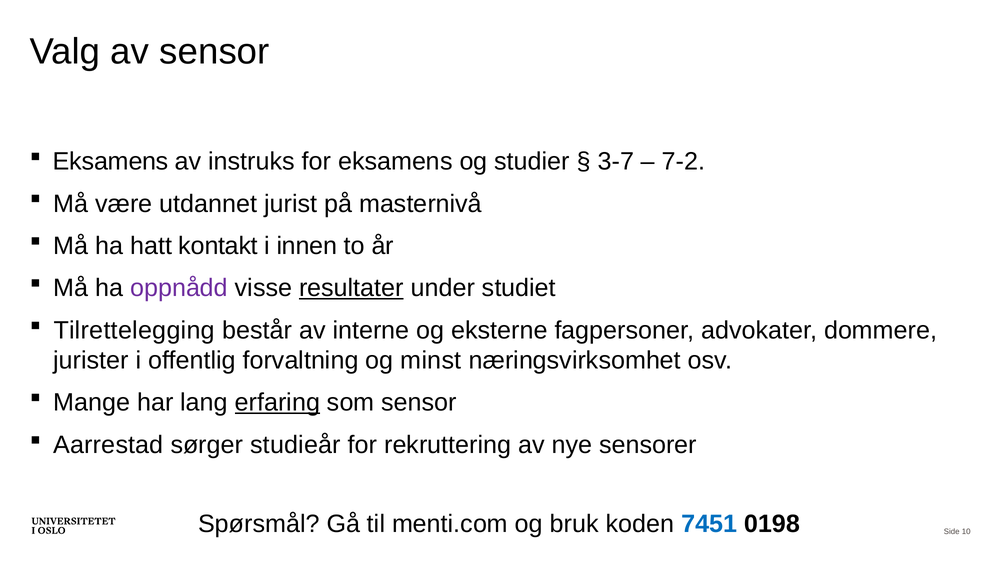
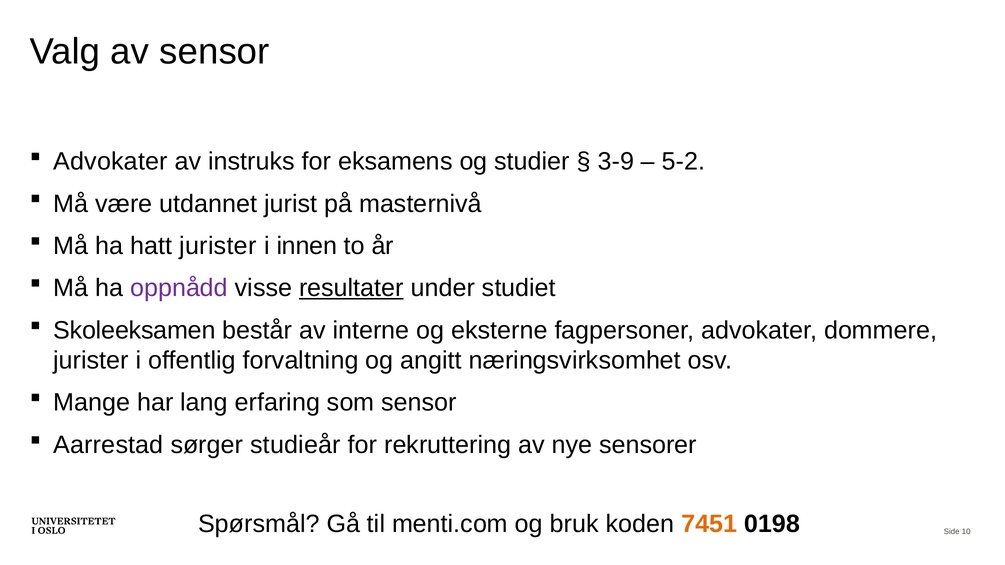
Eksamens: Eksamens -> Advokater (111, 162)
3-7: 3-7 -> 3-9 (616, 162)
7-2: 7-2 -> 5-2 (684, 162)
hatt kontakt: kontakt -> jurister (218, 246)
Tilrettelegging: Tilrettelegging -> Skoleeksamen (134, 331)
minst: minst -> angitt (431, 361)
erfaring underline: present -> none (277, 403)
7451 colour: blue -> orange (709, 524)
